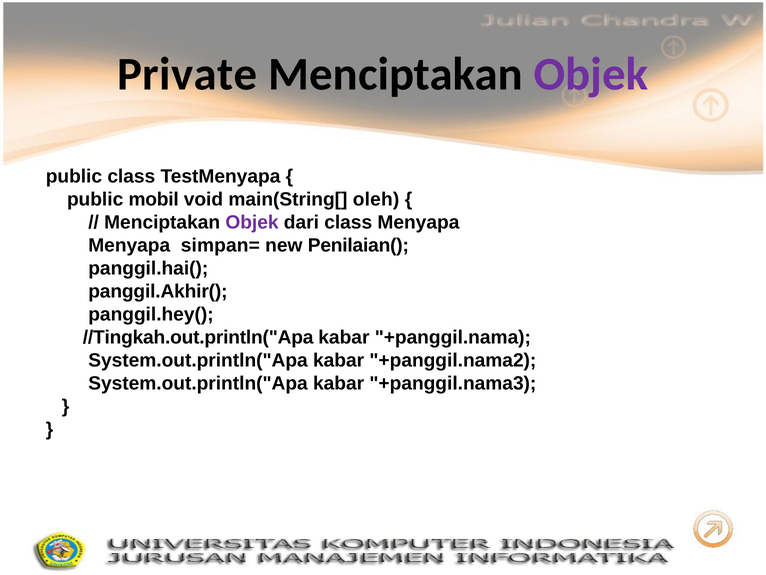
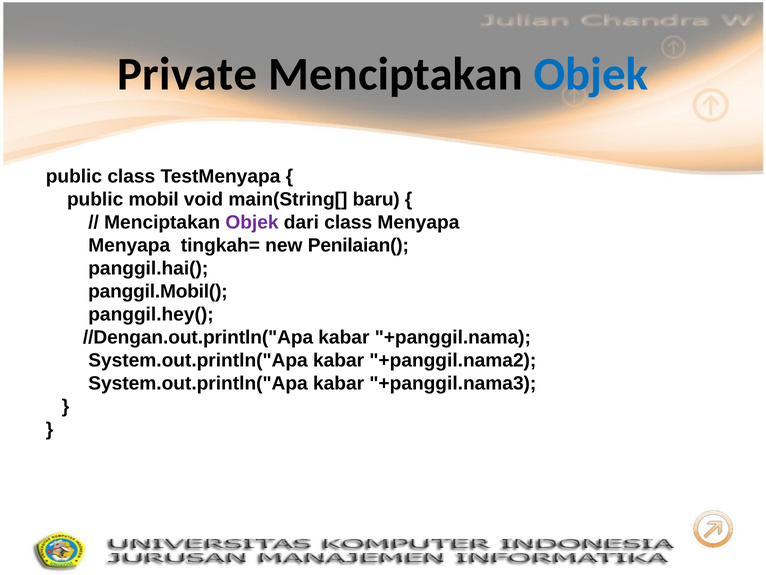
Objek colour: purple -> blue (591, 74)
oleh: oleh -> baru (376, 199)
simpan=: simpan= -> tingkah= (220, 245)
panggil.Akhir(: panggil.Akhir( -> panggil.Mobil( (158, 291)
//Tingkah.out.println("Apa: //Tingkah.out.println("Apa -> //Dengan.out.println("Apa (198, 337)
